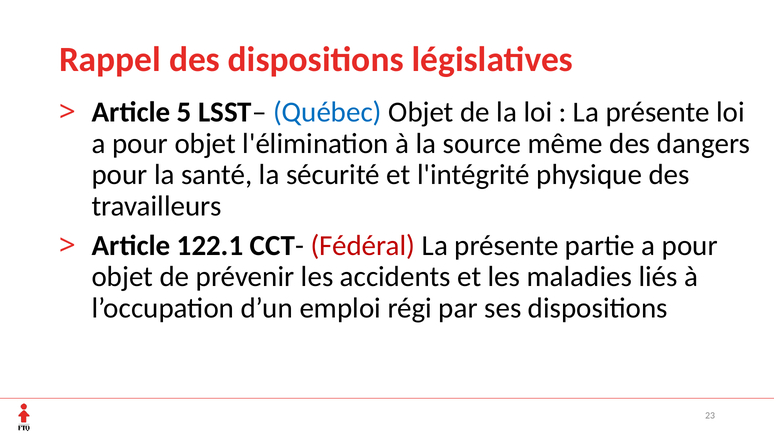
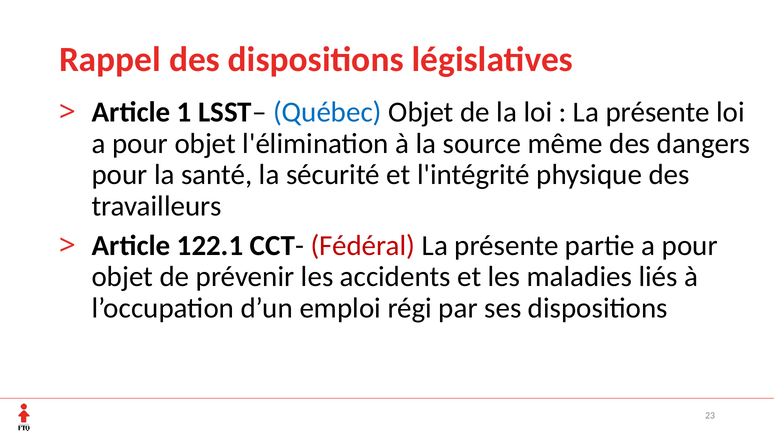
5: 5 -> 1 (184, 112)
